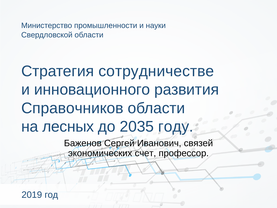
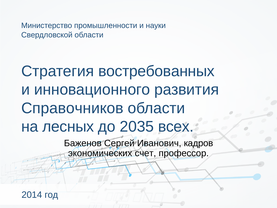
сотрудничестве: сотрудничестве -> востребованных (156, 71)
году: году -> всех (176, 126)
связей: связей -> кадров (198, 143)
2019: 2019 -> 2014 (32, 195)
